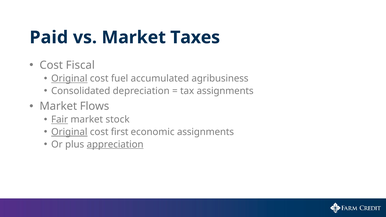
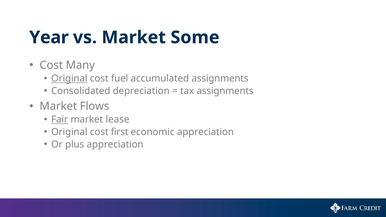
Paid: Paid -> Year (49, 37)
Taxes: Taxes -> Some (195, 37)
Fiscal: Fiscal -> Many (80, 65)
accumulated agribusiness: agribusiness -> assignments (220, 79)
stock: stock -> lease (118, 120)
Original underline: present -> none (69, 132)
economic assignments: assignments -> appreciation (205, 132)
appreciation underline: present -> none (115, 144)
